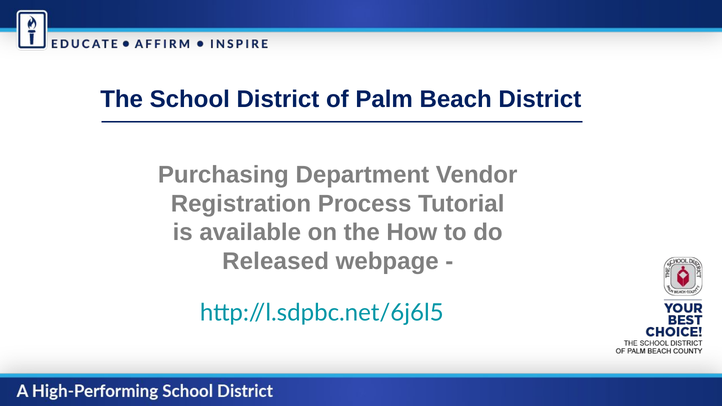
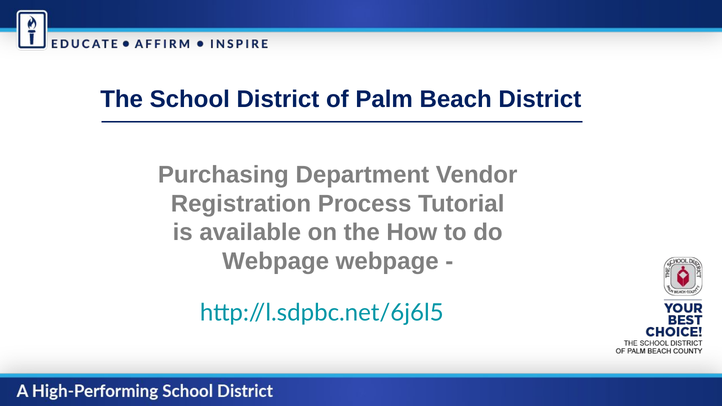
Released: Released -> Webpage (276, 261)
